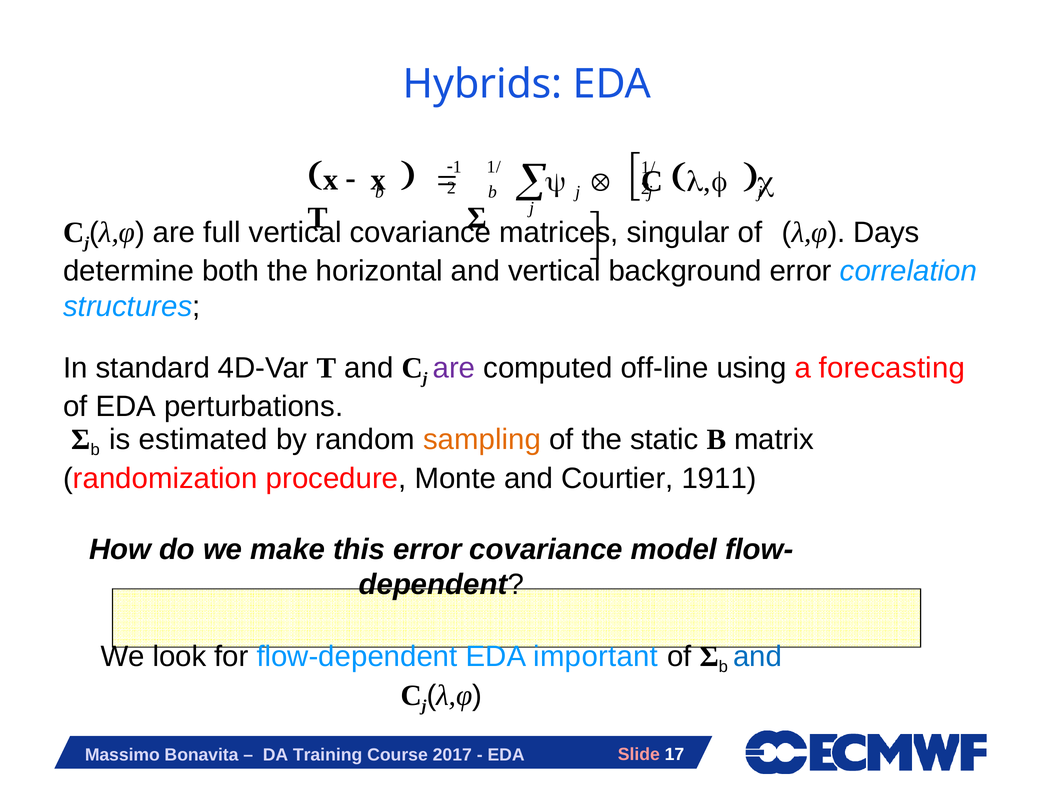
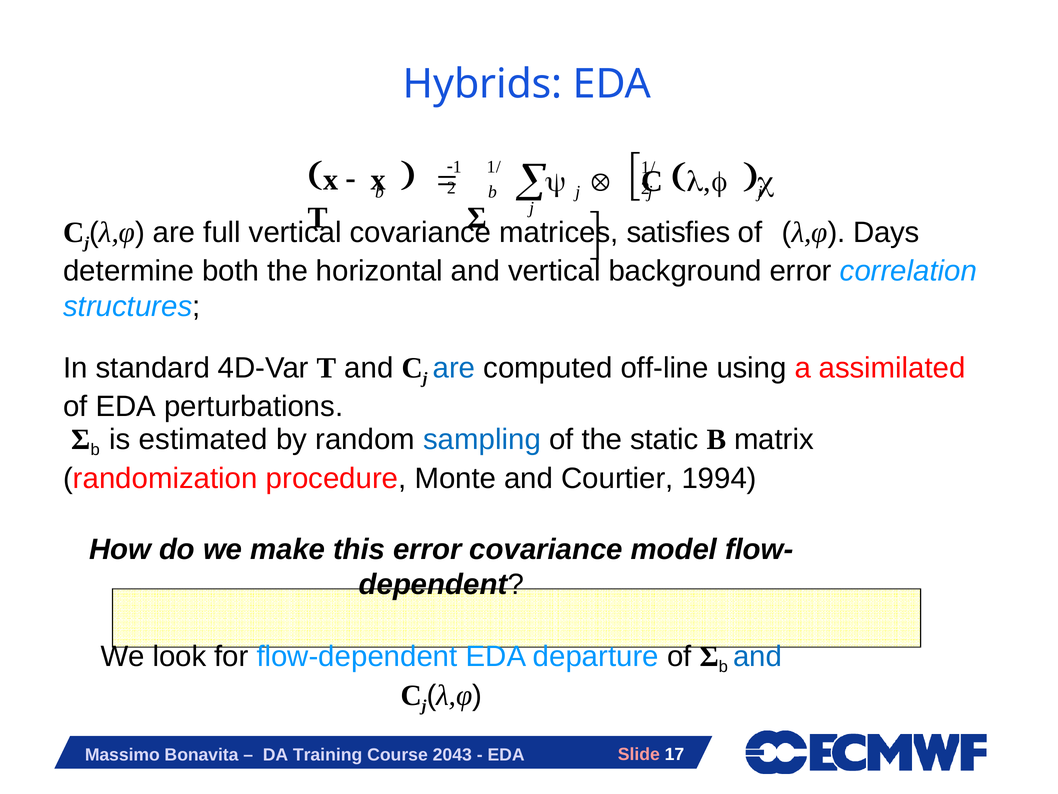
singular: singular -> satisfies (678, 232)
are colour: purple -> blue (454, 368)
forecasting: forecasting -> assimilated (892, 368)
sampling colour: orange -> blue (482, 439)
1911: 1911 -> 1994 (719, 478)
important: important -> departure (596, 656)
2017: 2017 -> 2043 (452, 754)
